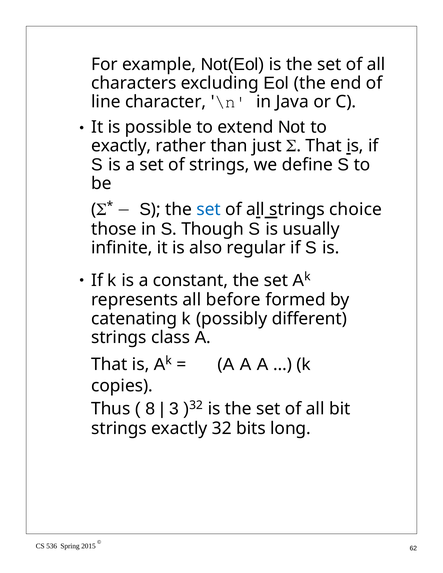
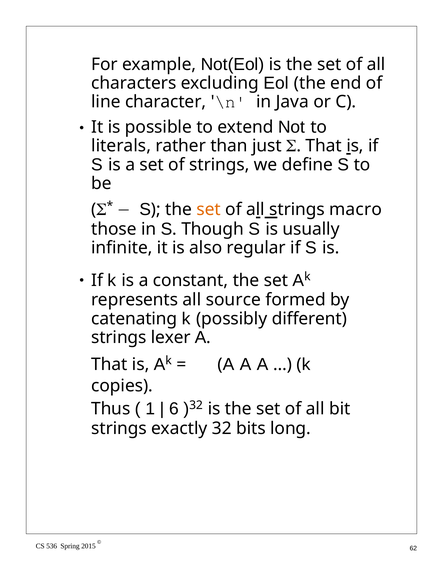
exactly: exactly -> literals (121, 146)
set colour: blue -> orange (209, 210)
choice: choice -> macro (356, 210)
before: before -> source (233, 300)
class: class -> lexer (171, 338)
8: 8 -> 1 (150, 409)
3: 3 -> 6 (174, 409)
